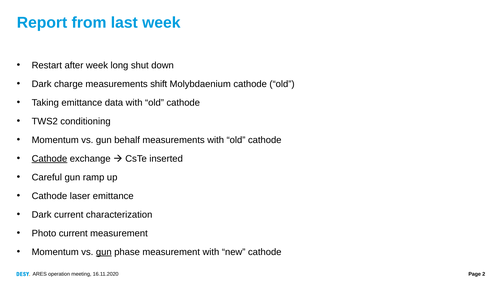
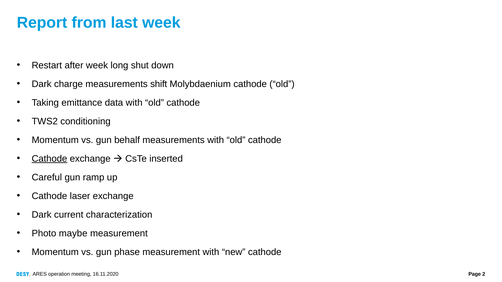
laser emittance: emittance -> exchange (113, 196)
Photo current: current -> maybe (73, 234)
gun underline: present -> none (104, 252)
